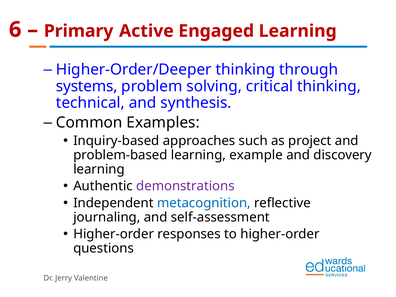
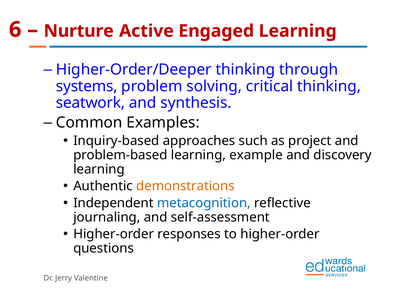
Primary: Primary -> Nurture (79, 31)
technical: technical -> seatwork (90, 103)
demonstrations colour: purple -> orange (185, 186)
